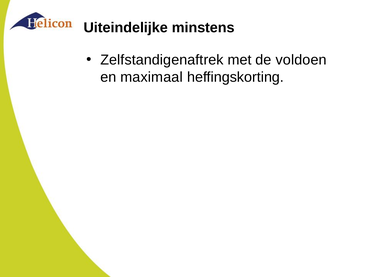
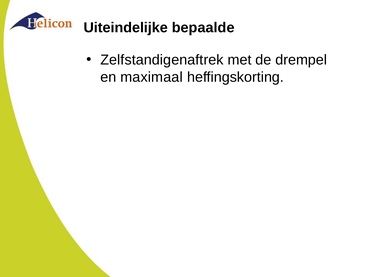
minstens: minstens -> bepaalde (203, 27)
voldoen: voldoen -> drempel (301, 60)
